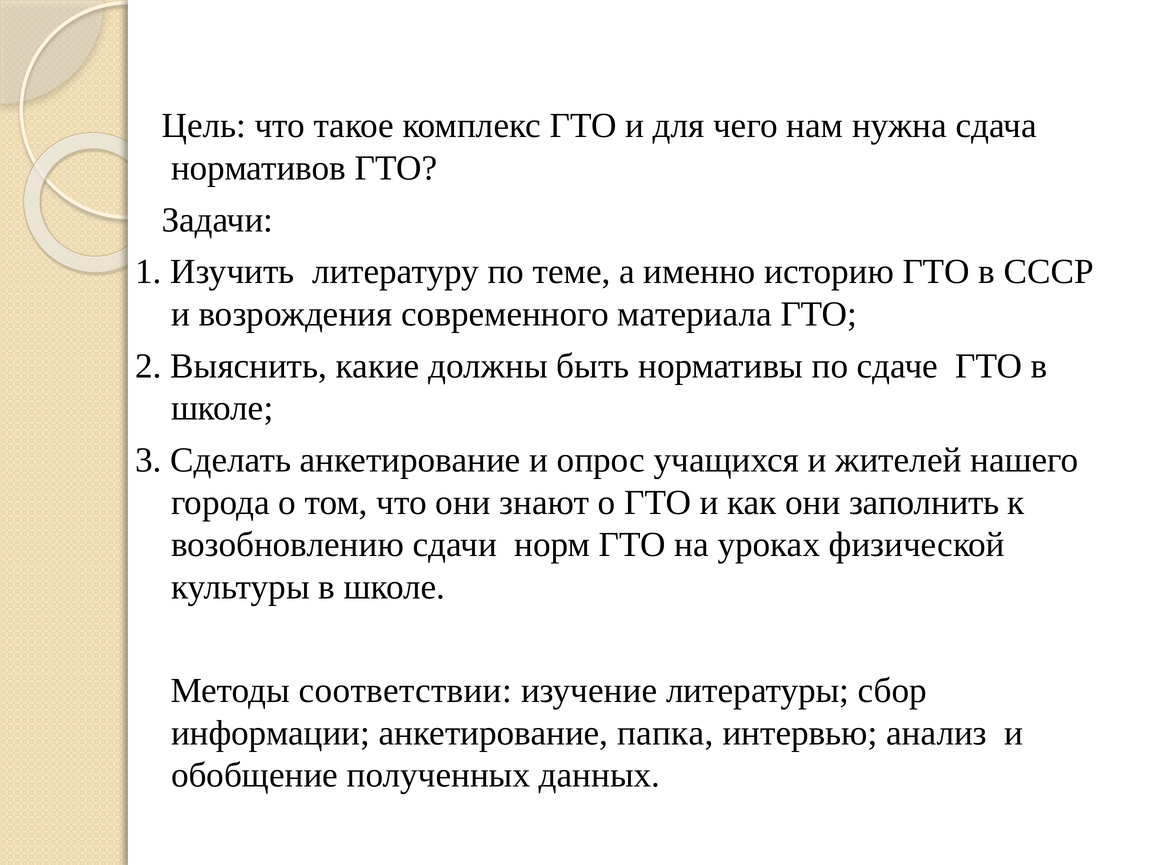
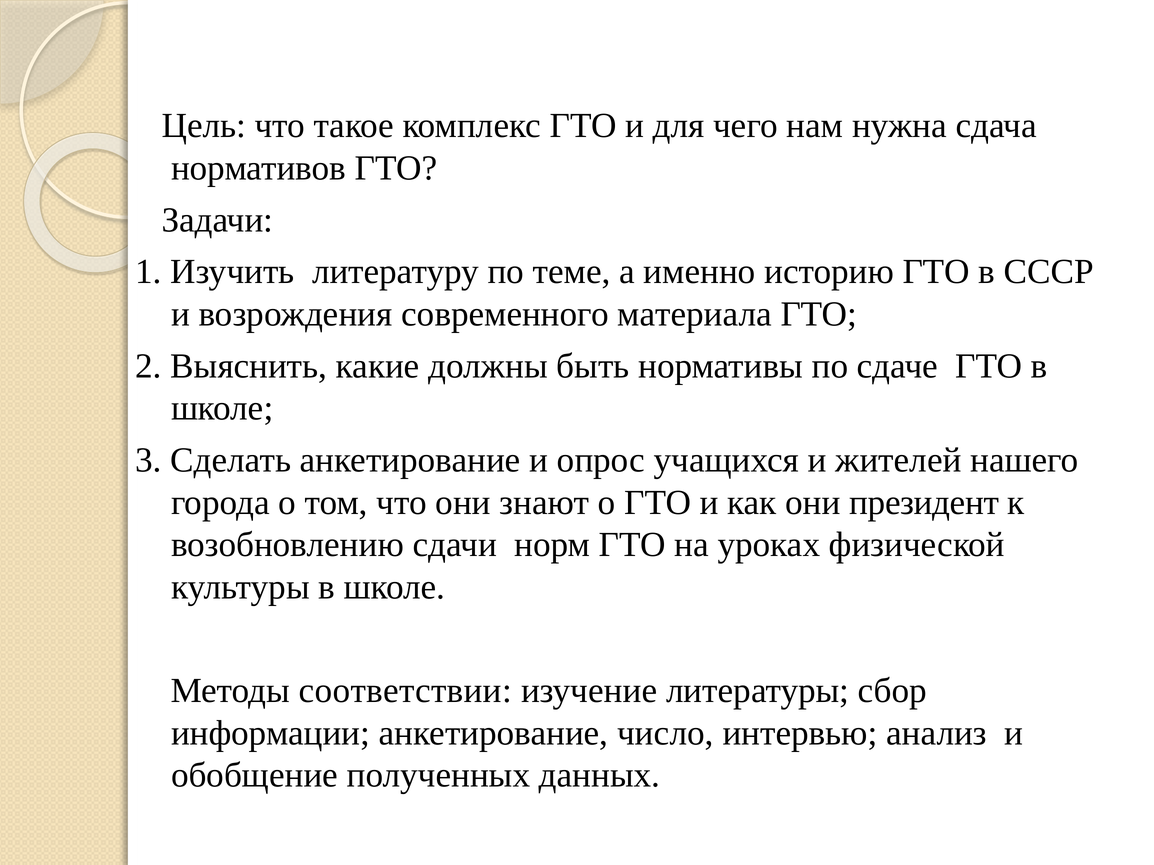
заполнить: заполнить -> президент (924, 503)
папка: папка -> число (665, 733)
